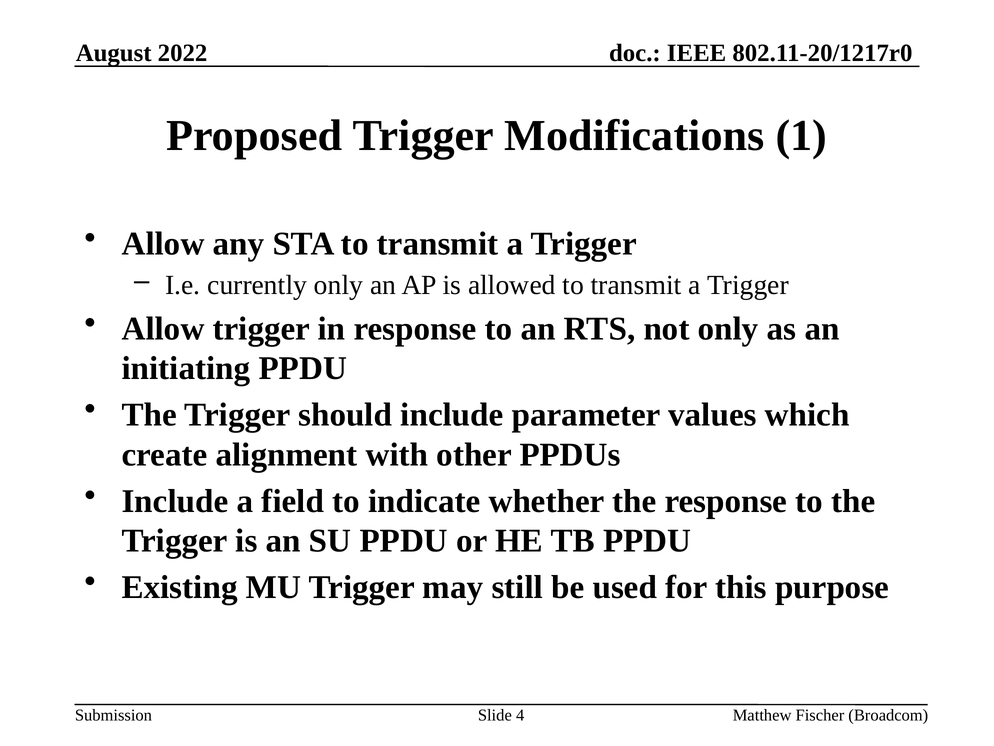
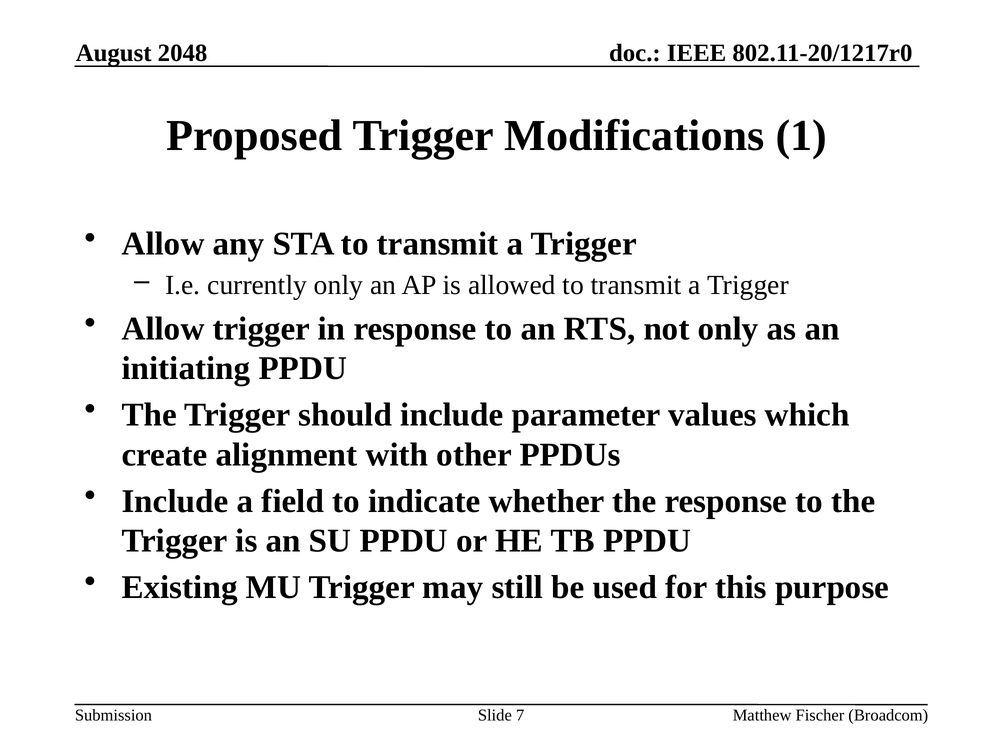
2022: 2022 -> 2048 (183, 53)
4: 4 -> 7 (520, 715)
